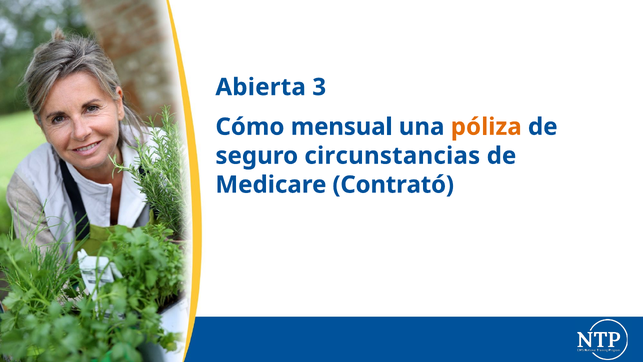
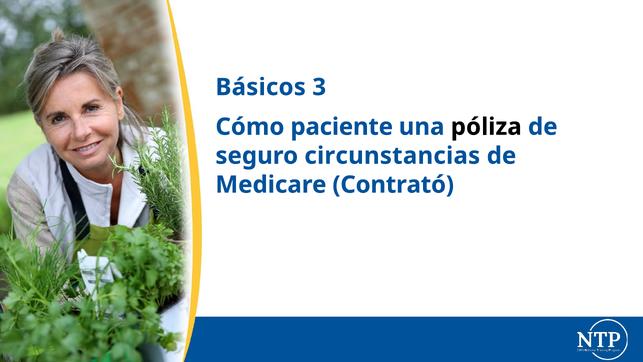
Abierta: Abierta -> Básicos (261, 87)
mensual: mensual -> paciente (342, 127)
póliza colour: orange -> black (486, 127)
